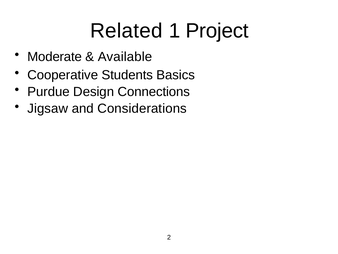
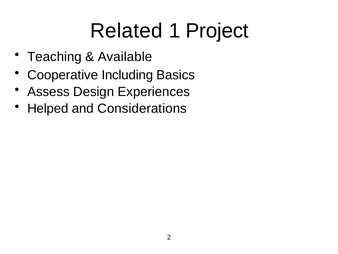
Moderate: Moderate -> Teaching (55, 57)
Students: Students -> Including (127, 75)
Purdue: Purdue -> Assess (49, 92)
Connections: Connections -> Experiences (154, 92)
Jigsaw: Jigsaw -> Helped (48, 108)
